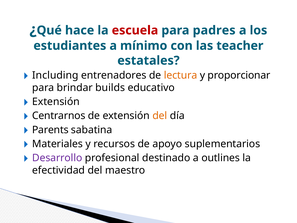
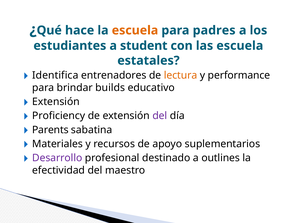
escuela colour: red -> orange (135, 30)
mínimo: mínimo -> student (144, 46)
las teacher: teacher -> escuela (240, 46)
Including: Including -> Identifica (55, 75)
proporcionar: proporcionar -> performance (239, 75)
Centrarnos: Centrarnos -> Proficiency (59, 116)
del colour: orange -> purple (160, 116)
